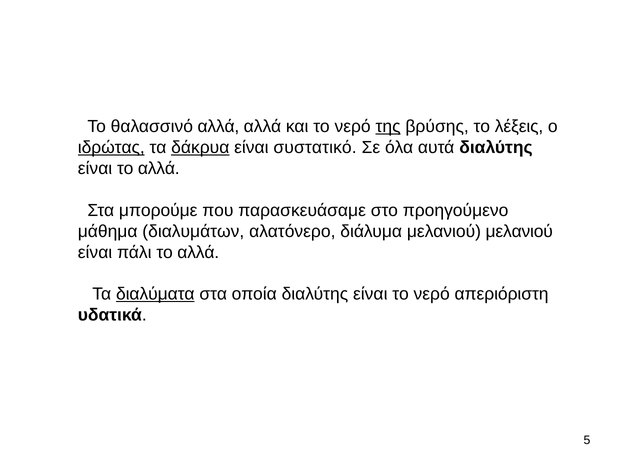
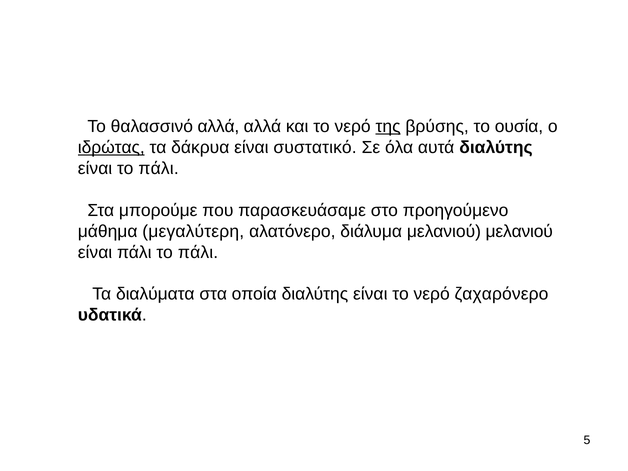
λέξεις: λέξεις -> ουσία (519, 127)
δάκρυα underline: present -> none (200, 148)
είναι το αλλά: αλλά -> πάλι (159, 168)
διαλυμάτων: διαλυμάτων -> μεγαλύτερη (193, 231)
πάλι το αλλά: αλλά -> πάλι (198, 252)
διαλύματα underline: present -> none (155, 294)
απεριόριστη: απεριόριστη -> ζαχαρόνερο (501, 294)
